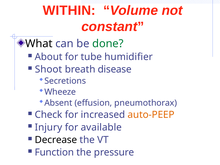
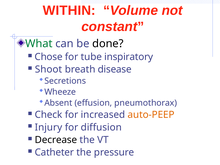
What colour: black -> green (39, 44)
done colour: green -> black (108, 44)
About: About -> Chose (49, 57)
humidifier: humidifier -> inspiratory (129, 57)
available: available -> diffusion (101, 127)
Function: Function -> Catheter (54, 152)
